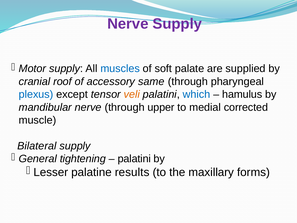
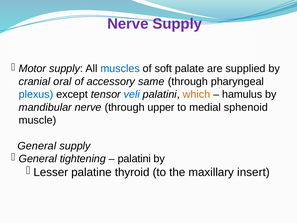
roof: roof -> oral (62, 81)
veli colour: orange -> blue (132, 94)
which colour: blue -> orange (197, 94)
corrected: corrected -> sphenoid (246, 107)
Bilateral: Bilateral -> General (37, 146)
results: results -> thyroid (132, 172)
forms: forms -> insert (253, 172)
